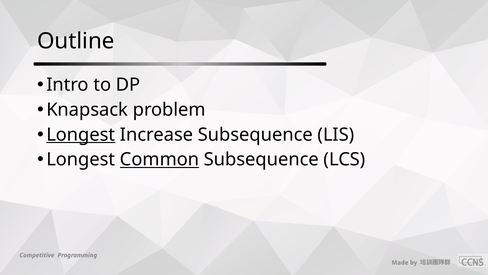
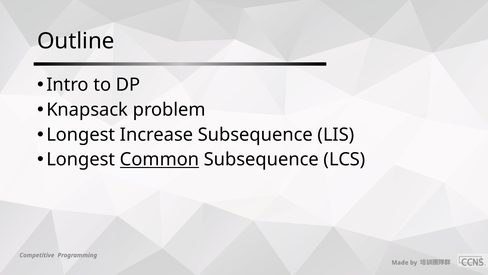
Longest underline: present -> none (81, 134)
